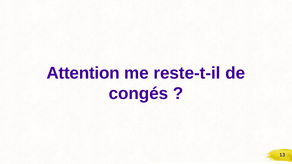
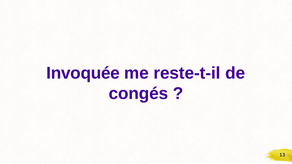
Attention: Attention -> Invoquée (83, 73)
